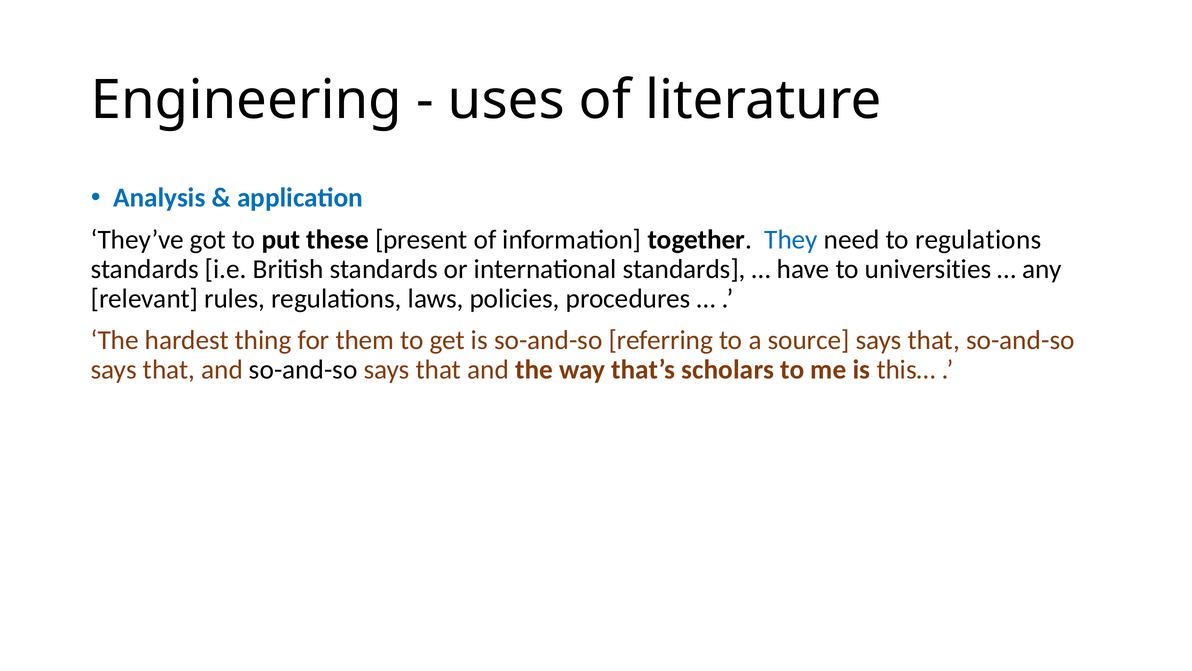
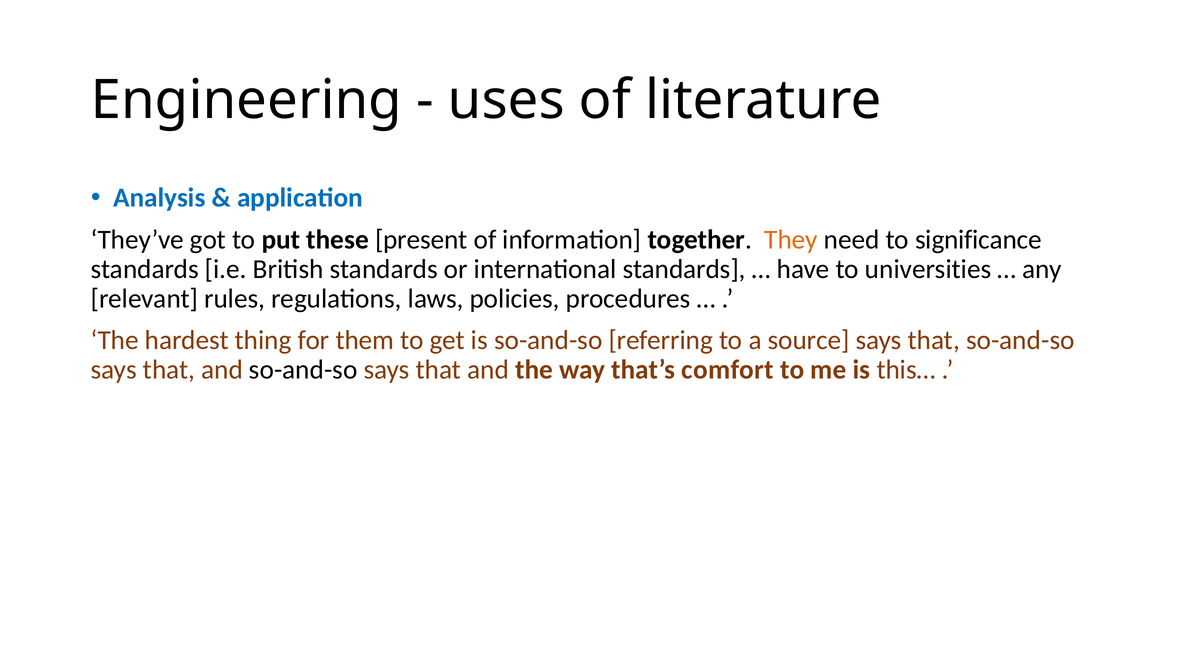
They colour: blue -> orange (791, 239)
to regulations: regulations -> significance (978, 239)
scholars: scholars -> comfort (728, 370)
